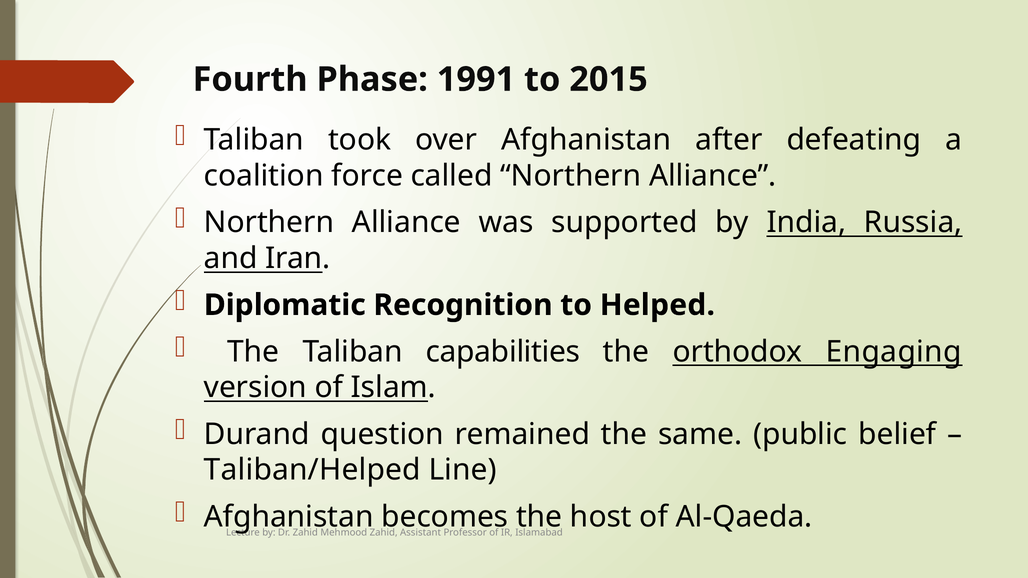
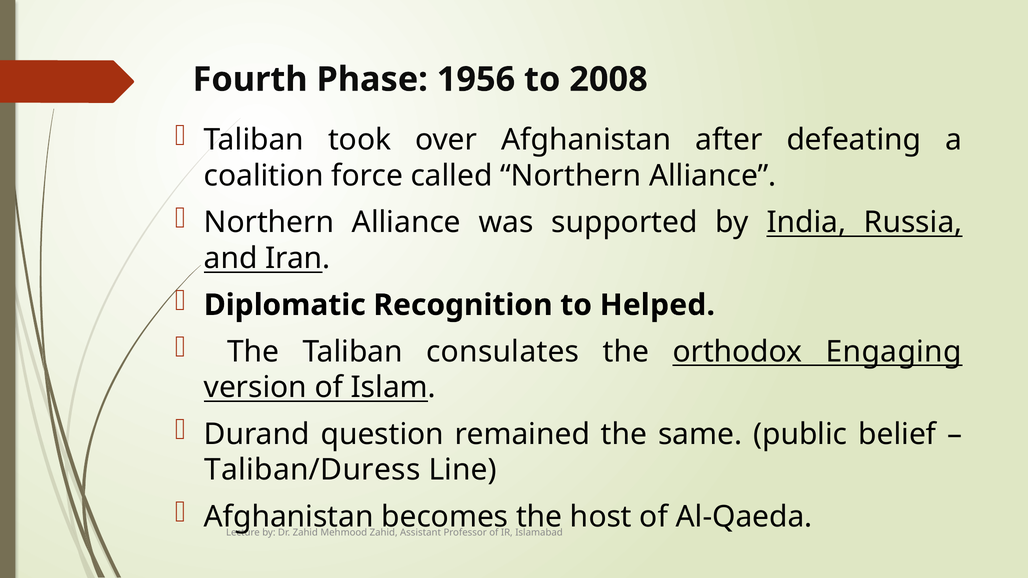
1991: 1991 -> 1956 (476, 79)
2015: 2015 -> 2008 (609, 79)
capabilities: capabilities -> consulates (503, 352)
Taliban/Helped: Taliban/Helped -> Taliban/Duress (312, 470)
